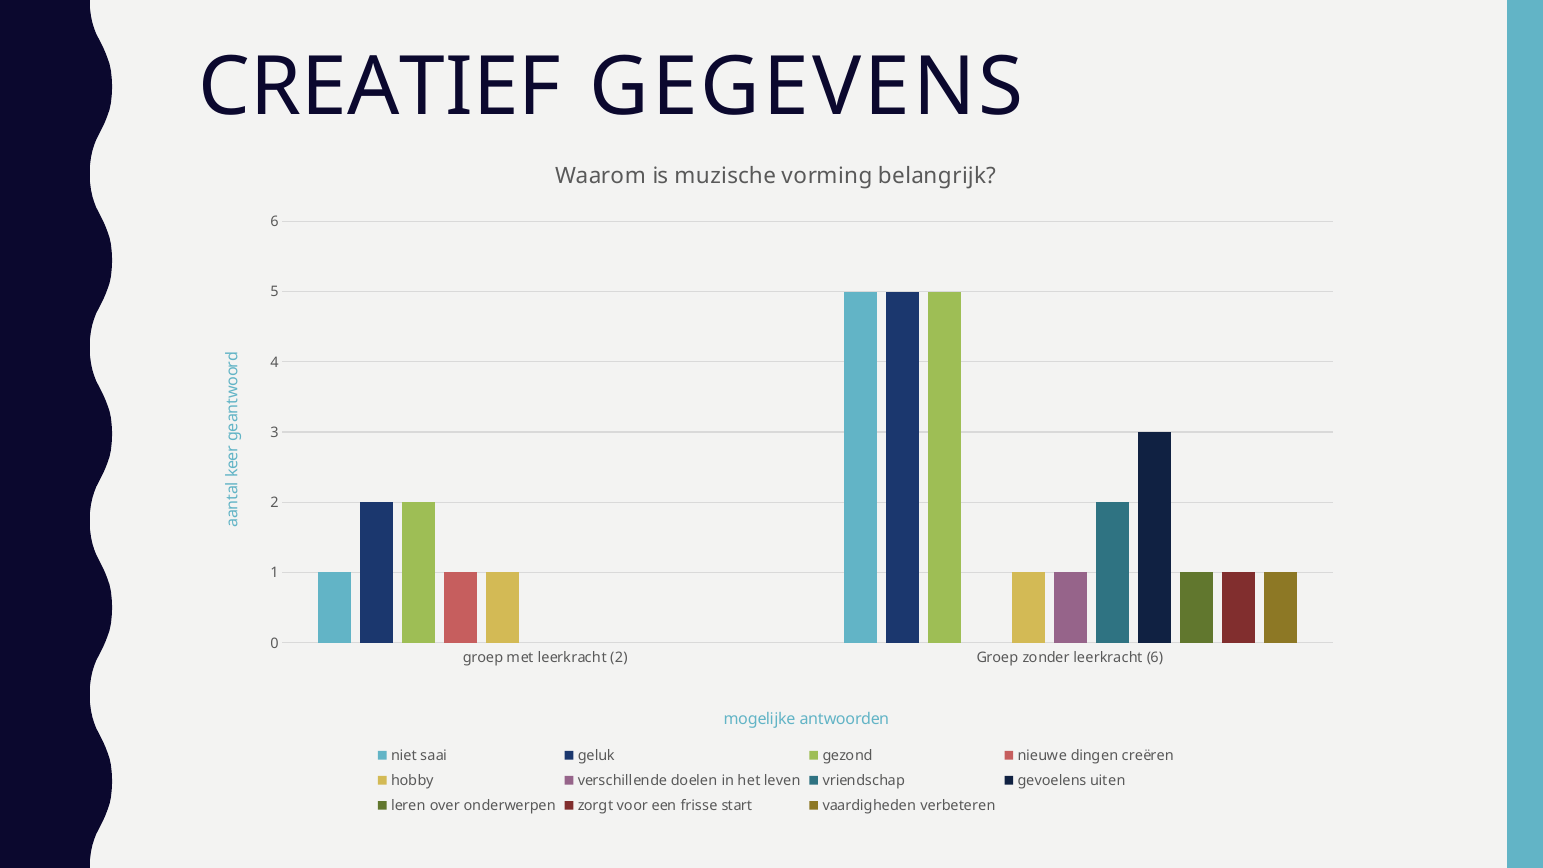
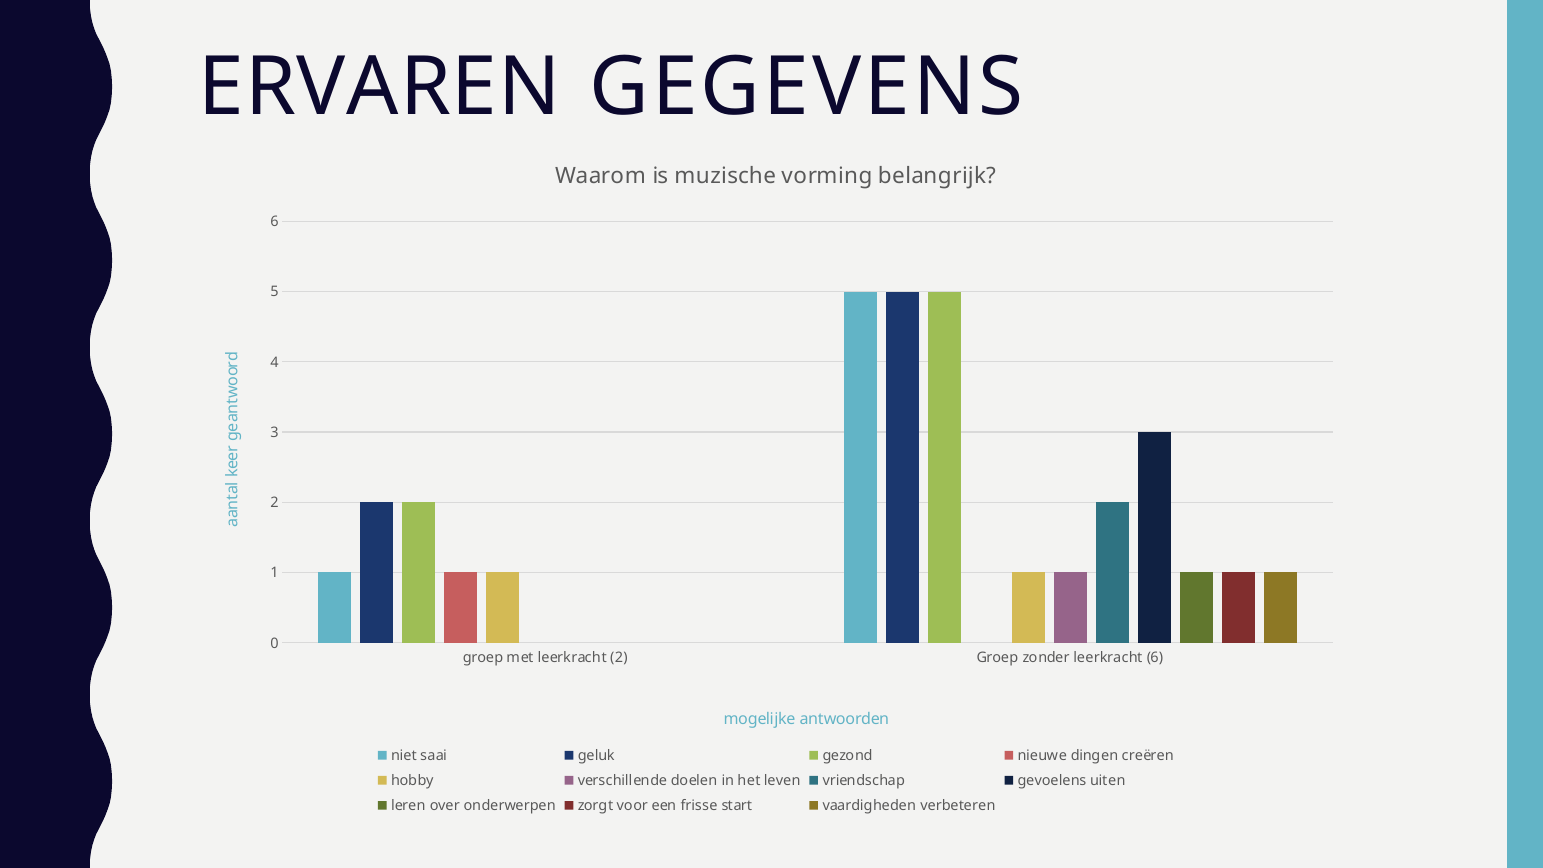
CREATIEF: CREATIEF -> ERVAREN (380, 88)
